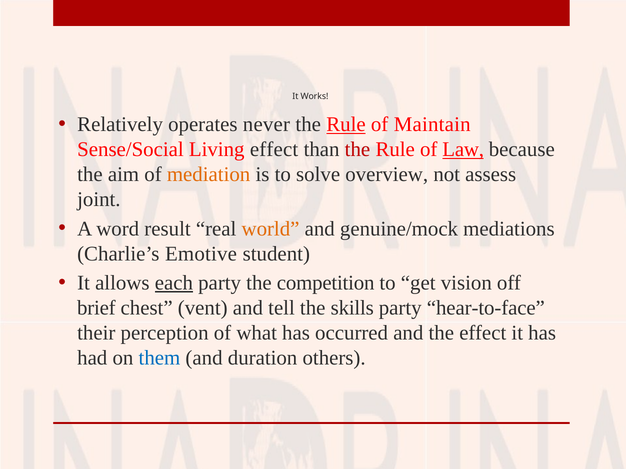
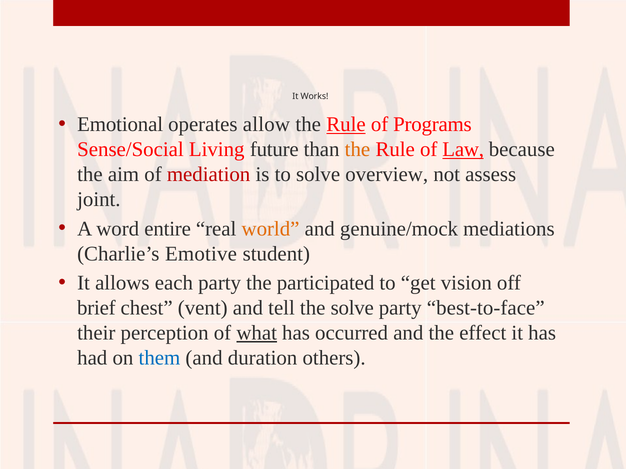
Relatively: Relatively -> Emotional (120, 125)
never: never -> allow (266, 125)
Maintain: Maintain -> Programs (432, 125)
Living effect: effect -> future (274, 150)
the colour: red -> orange (357, 150)
mediation colour: orange -> red (209, 175)
result: result -> entire (168, 229)
each underline: present -> none (174, 283)
competition: competition -> participated (326, 283)
the skills: skills -> solve (352, 308)
hear-to-face: hear-to-face -> best-to-face (486, 308)
what underline: none -> present (257, 333)
